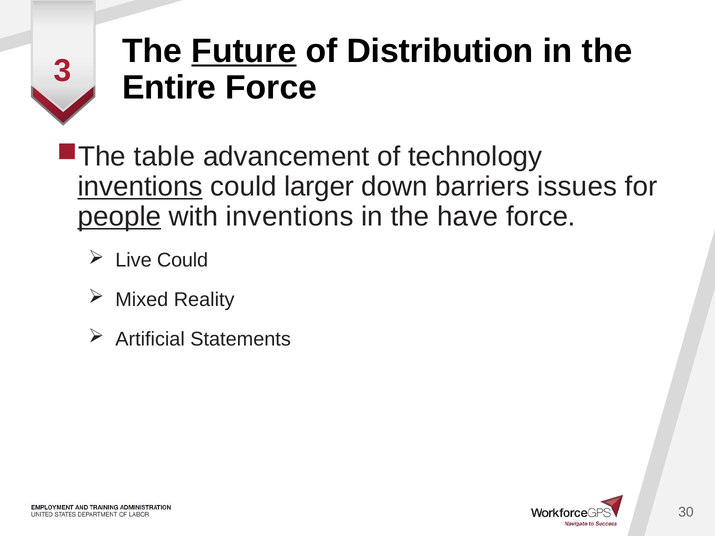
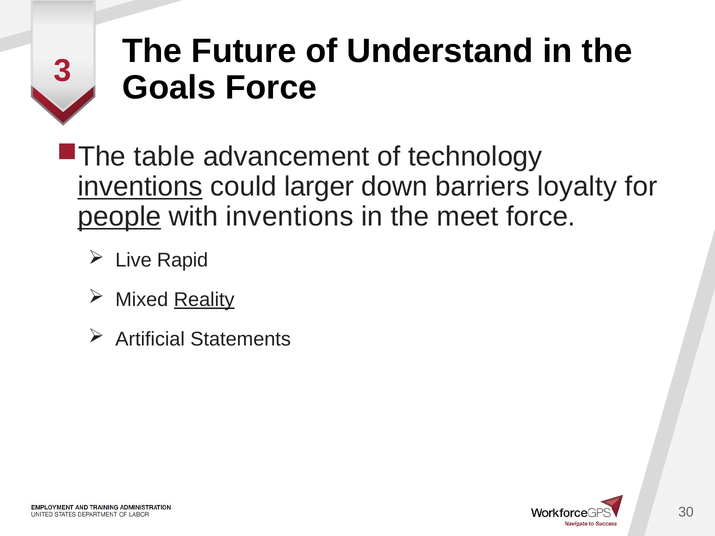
Future underline: present -> none (244, 51)
Distribution: Distribution -> Understand (440, 51)
Entire: Entire -> Goals (169, 88)
issues: issues -> loyalty (577, 187)
have: have -> meet (468, 217)
Live Could: Could -> Rapid (183, 260)
Reality underline: none -> present (204, 300)
